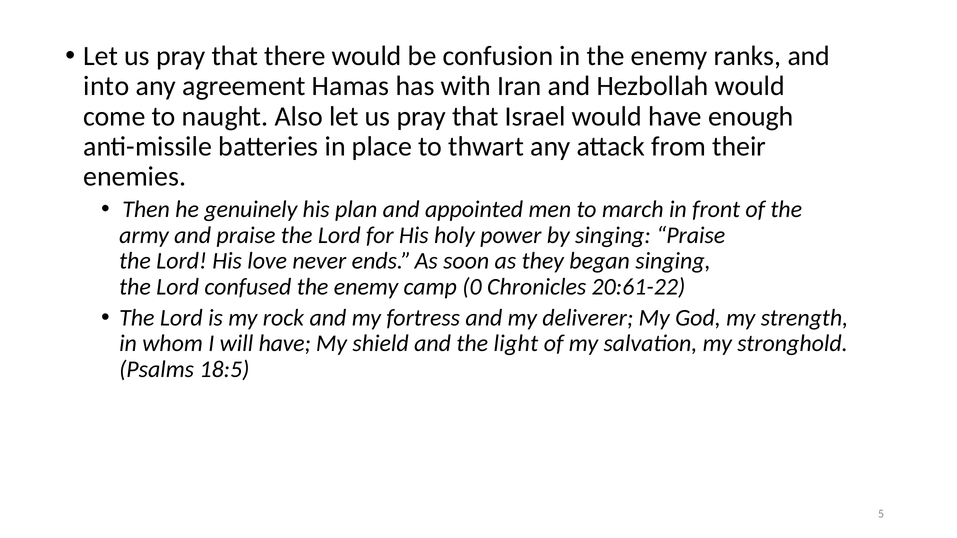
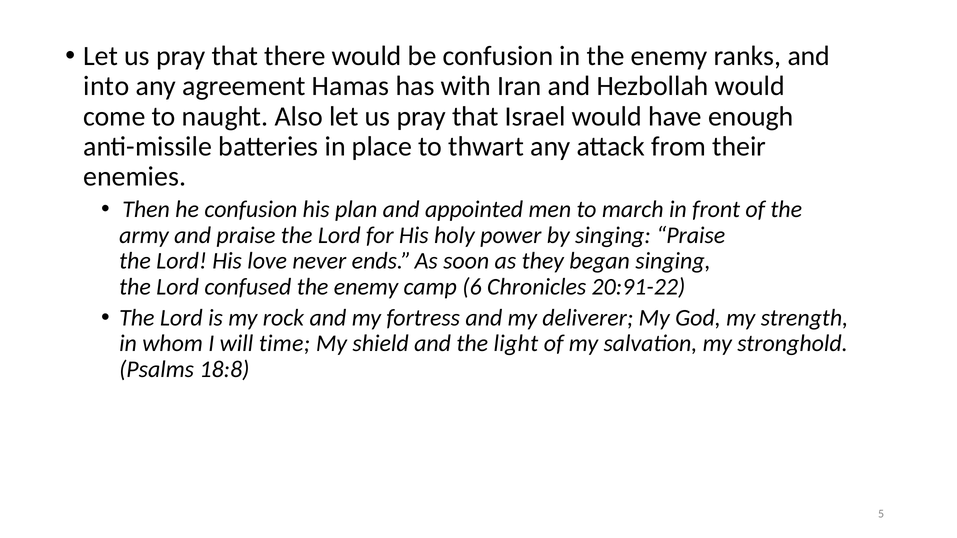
he genuinely: genuinely -> confusion (251, 210)
0: 0 -> 6 (472, 287)
20:61-22: 20:61-22 -> 20:91-22 (638, 287)
will have: have -> time (284, 344)
18:5: 18:5 -> 18:8 (224, 370)
